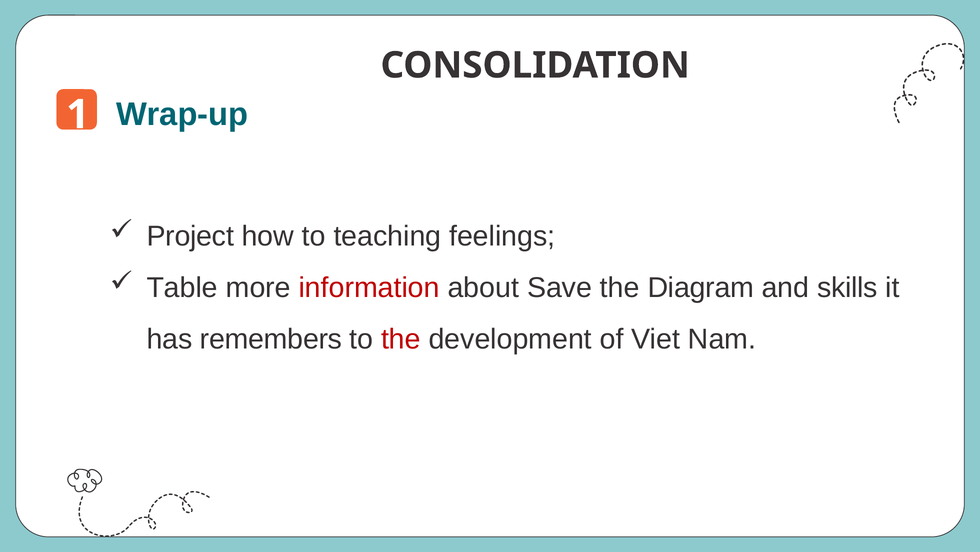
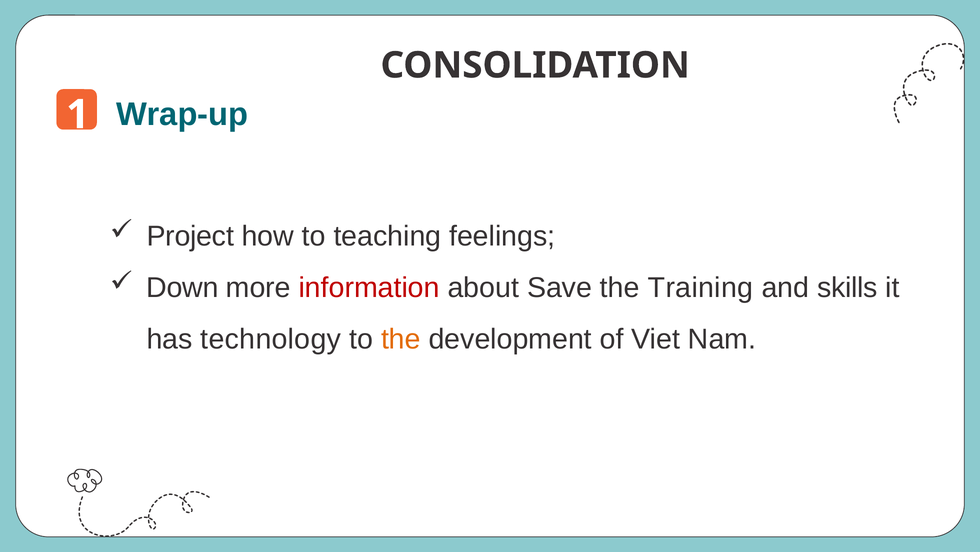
Table: Table -> Down (182, 287)
Diagram: Diagram -> Training (701, 287)
remembers: remembers -> technology (271, 339)
the colour: red -> orange (401, 339)
